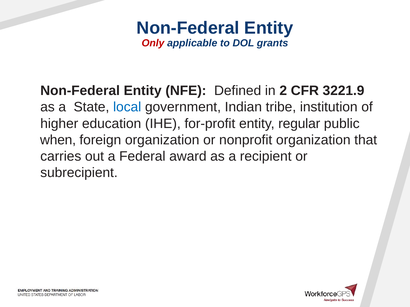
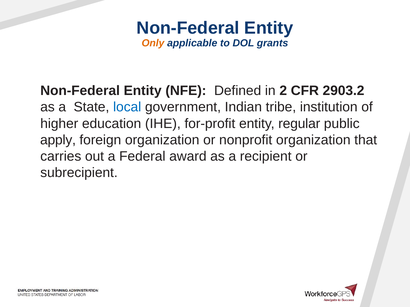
Only colour: red -> orange (153, 43)
3221.9: 3221.9 -> 2903.2 (344, 91)
when: when -> apply (58, 140)
